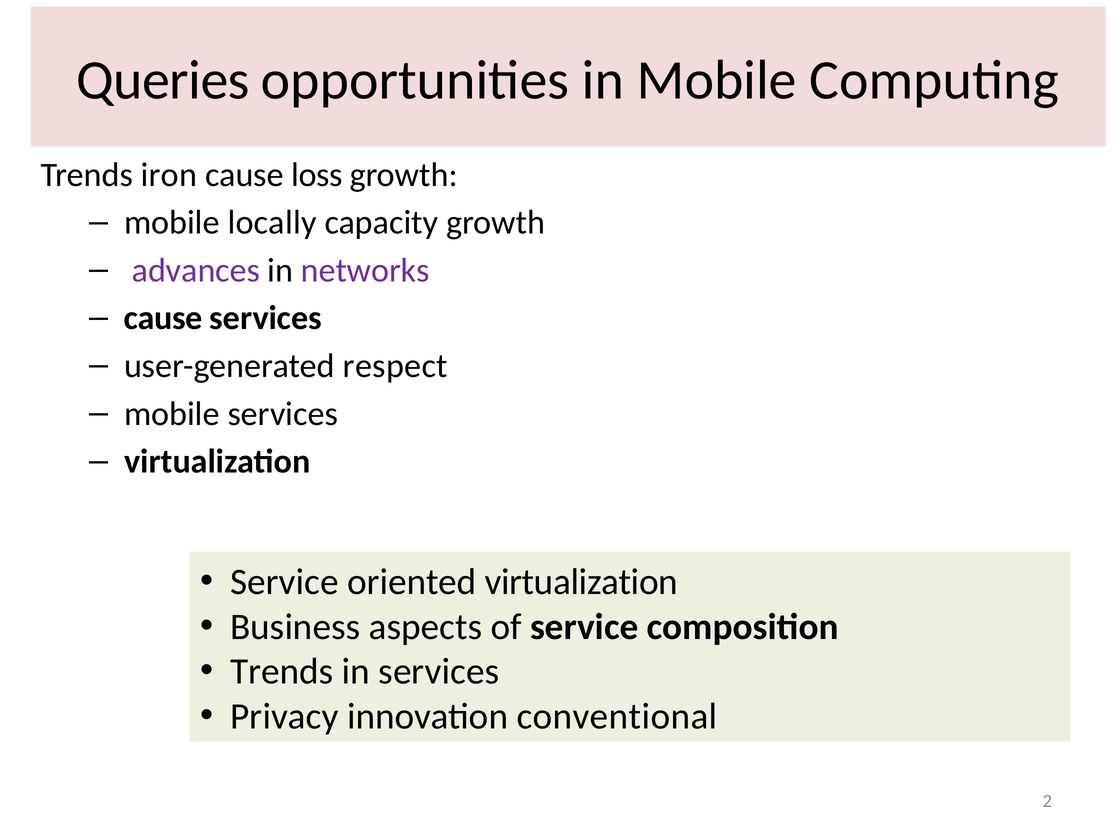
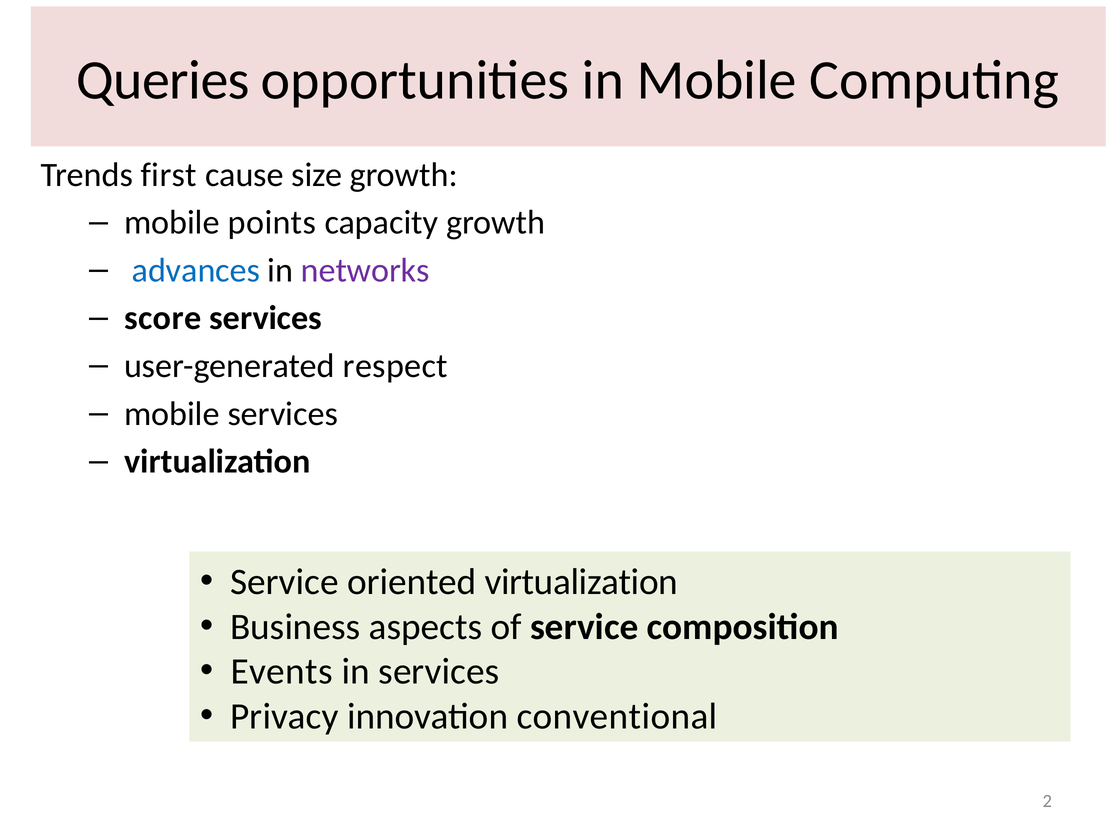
iron: iron -> first (169, 175)
loss: loss -> size (317, 175)
locally: locally -> points (272, 223)
advances colour: purple -> blue (196, 270)
cause: cause -> score (163, 318)
Trends: Trends -> Events (282, 672)
